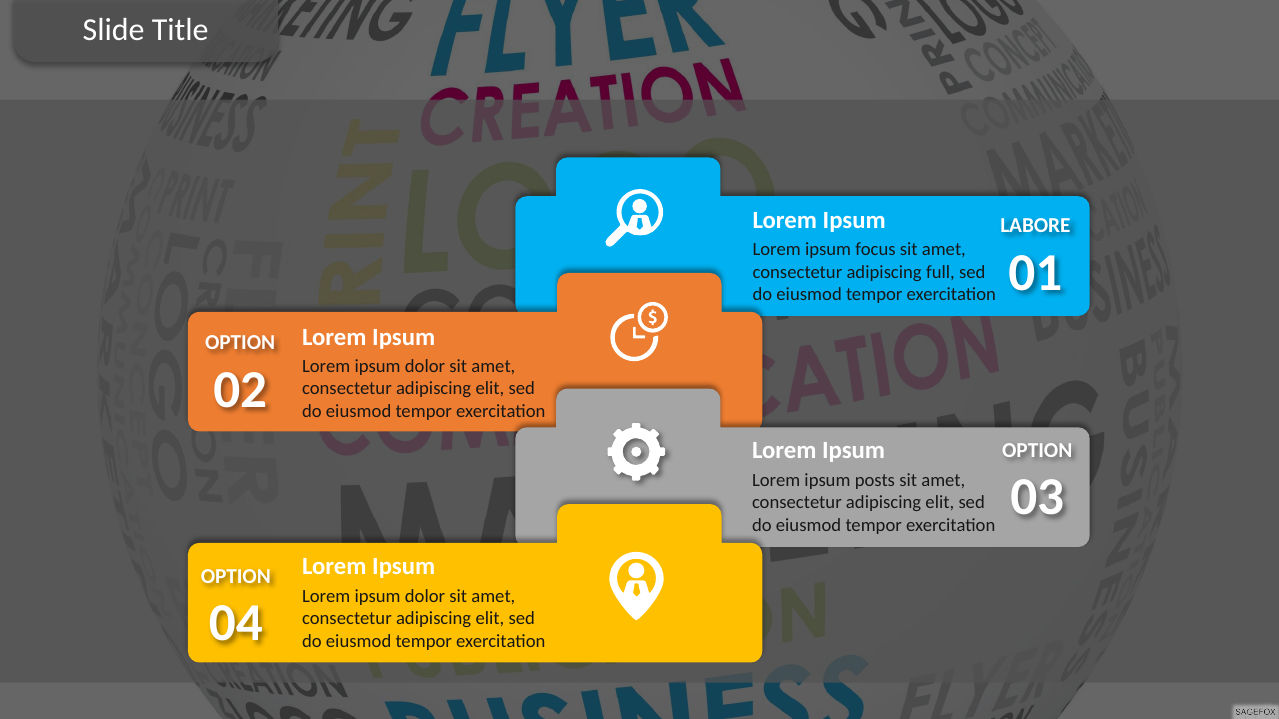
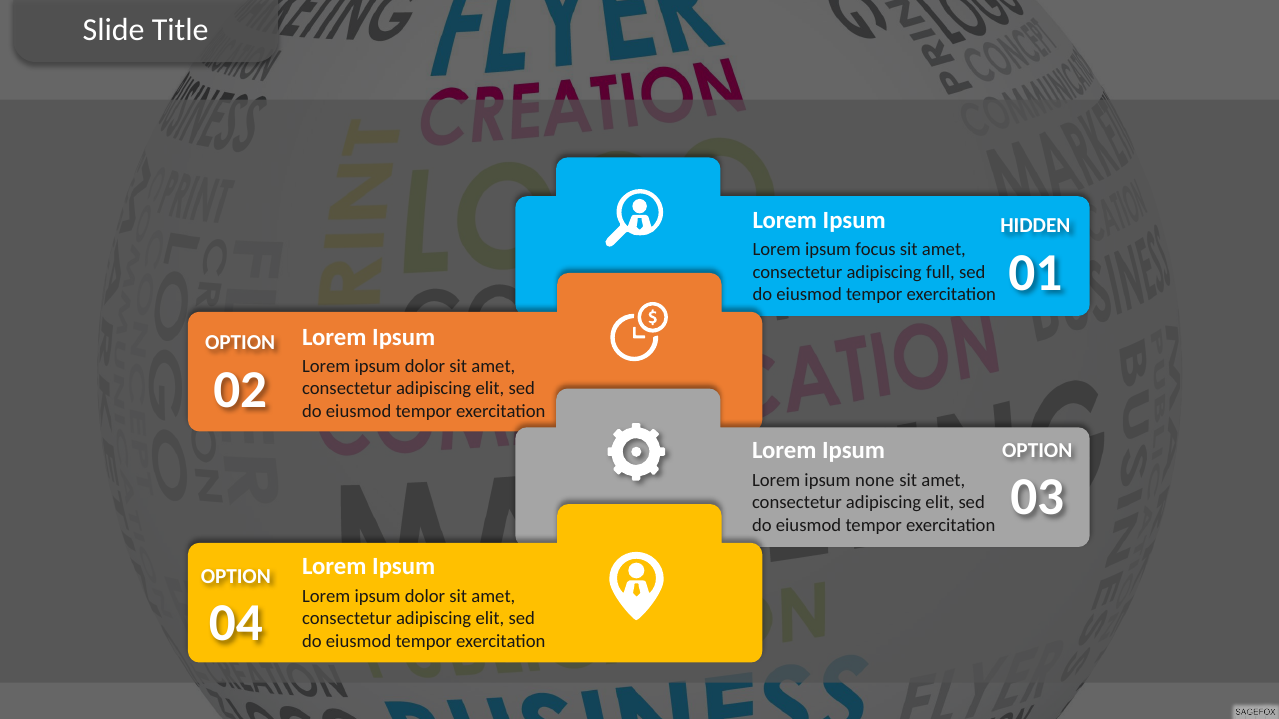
LABORE: LABORE -> HIDDEN (1035, 226)
posts: posts -> none (875, 480)
